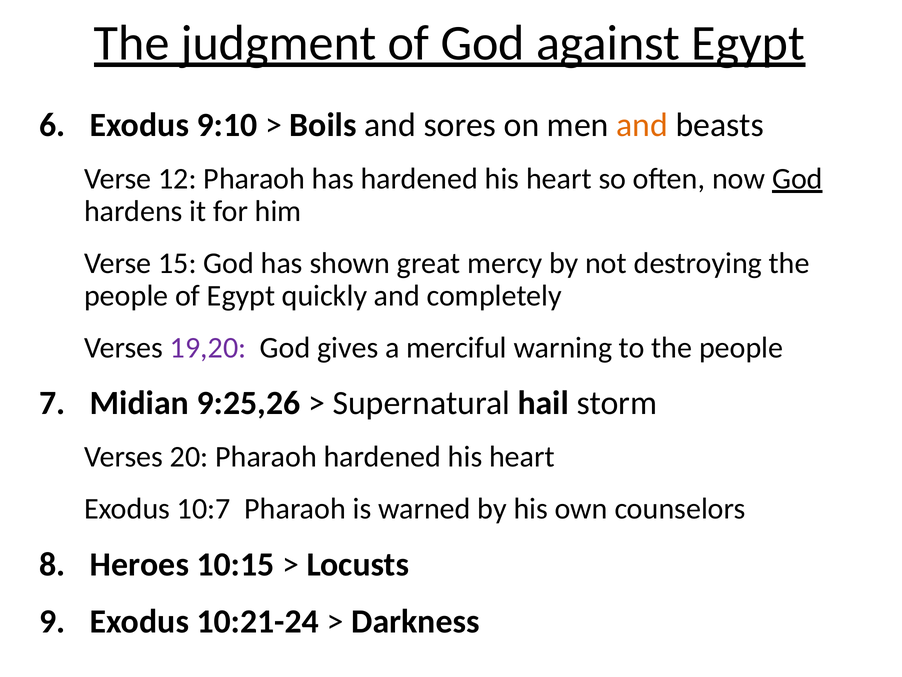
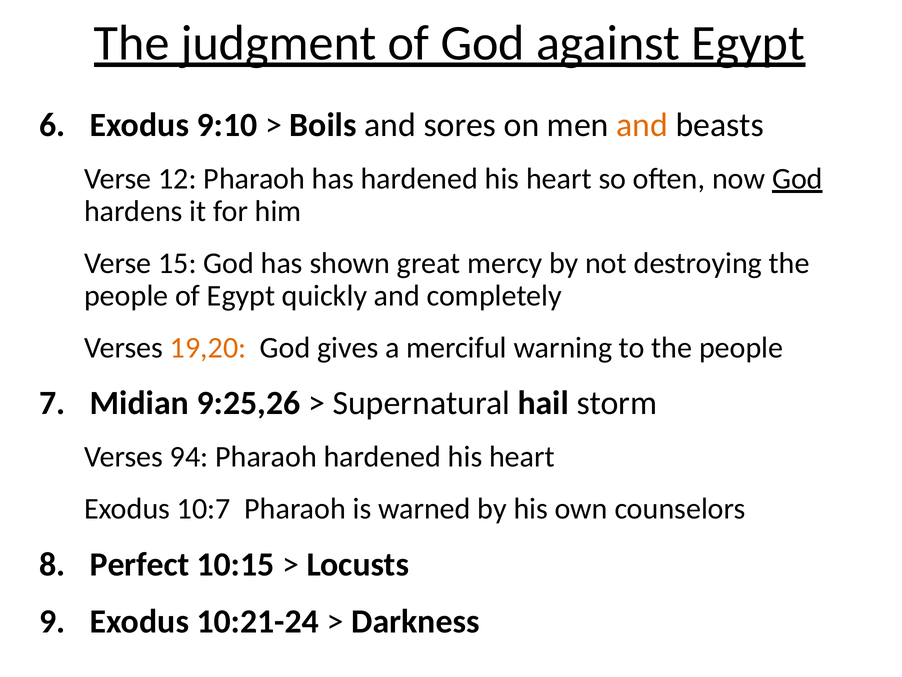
19,20 colour: purple -> orange (208, 348)
20: 20 -> 94 (189, 457)
Heroes: Heroes -> Perfect (140, 564)
